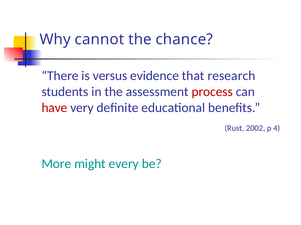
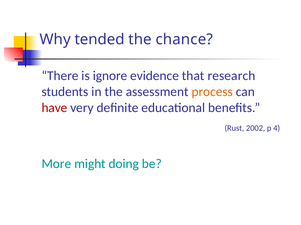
cannot: cannot -> tended (100, 40)
versus: versus -> ignore (110, 76)
process colour: red -> orange (212, 92)
every: every -> doing (124, 164)
